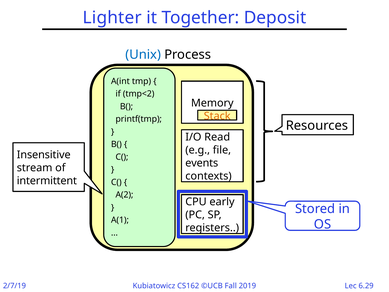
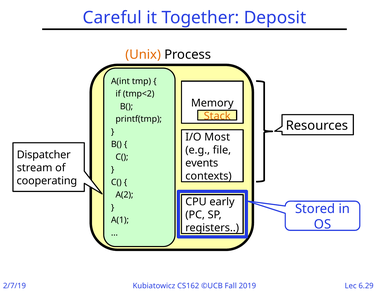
Lighter: Lighter -> Careful (112, 18)
Unix colour: blue -> orange (143, 55)
Read: Read -> Most (217, 137)
Insensitive: Insensitive -> Dispatcher (44, 155)
intermittent: intermittent -> cooperating (47, 181)
